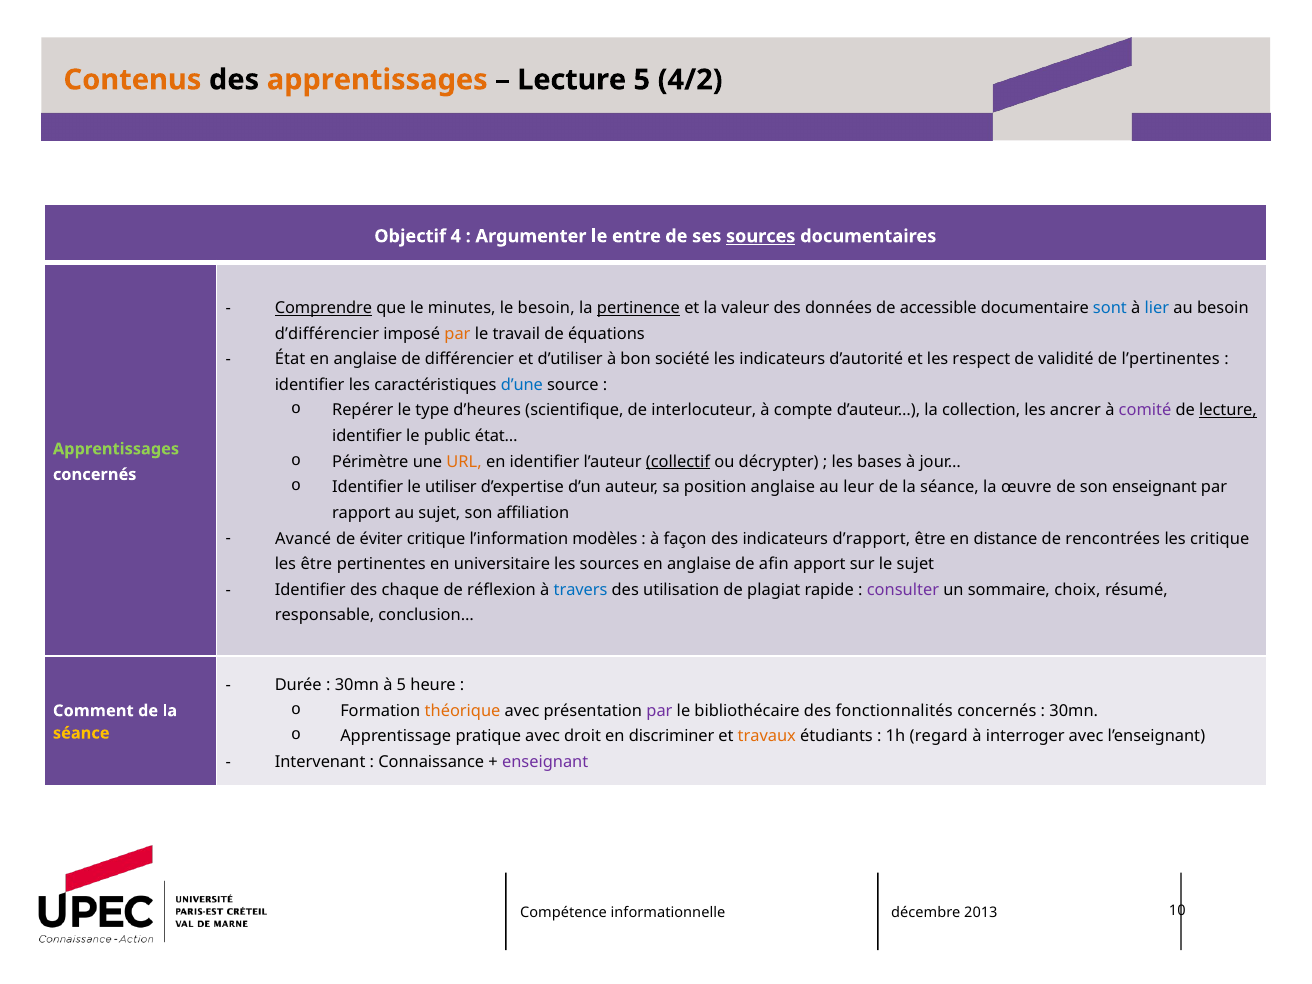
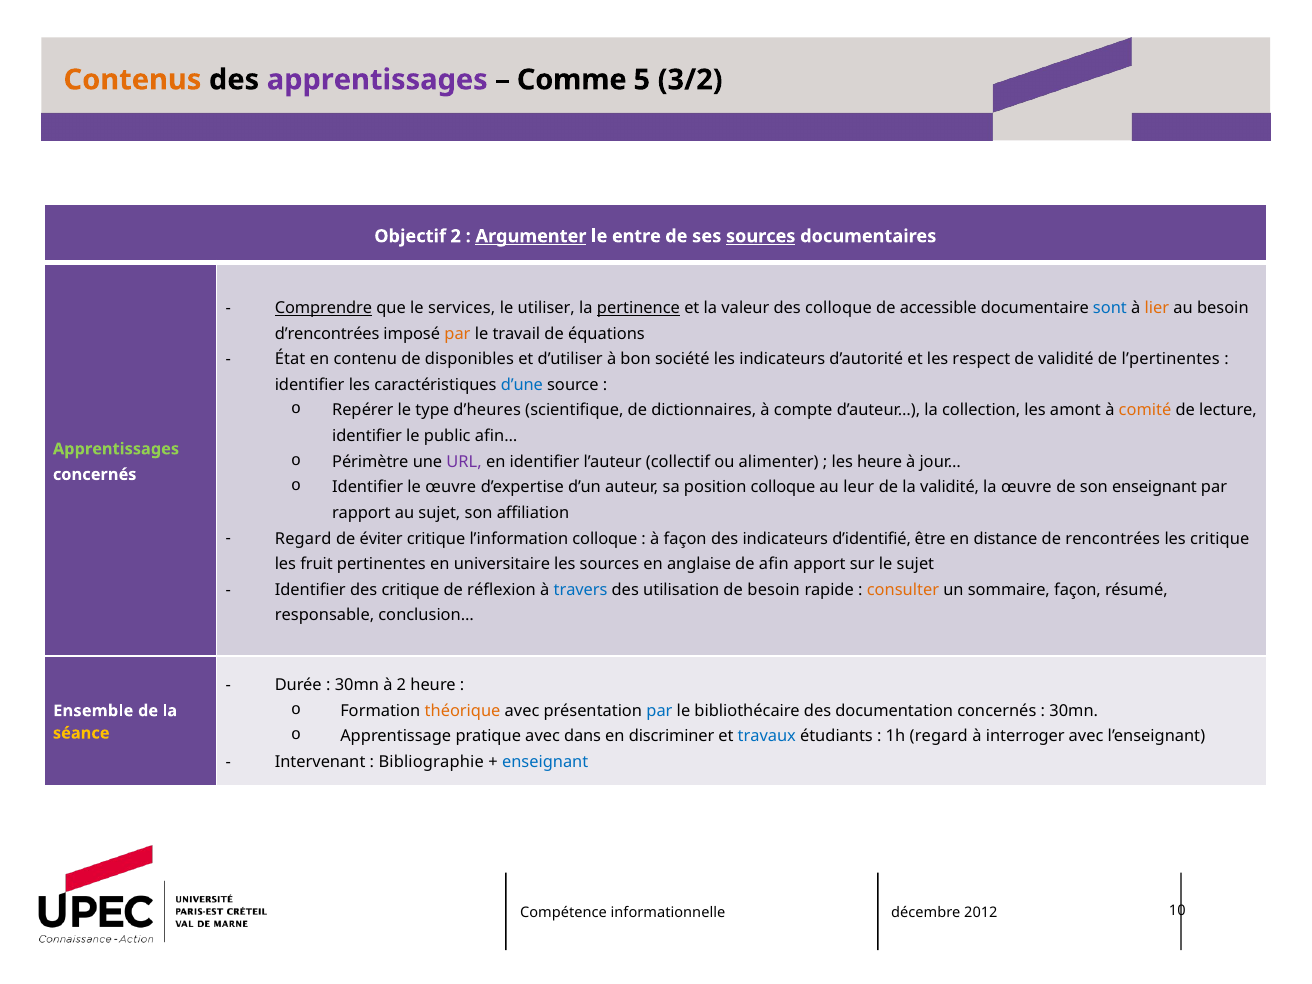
apprentissages colour: orange -> purple (377, 80)
Lecture: Lecture -> Comme (572, 80)
4/2: 4/2 -> 3/2 (690, 80)
Objectif 4: 4 -> 2 (456, 236)
Argumenter underline: none -> present (531, 236)
minutes: minutes -> services (462, 308)
le besoin: besoin -> utiliser (546, 308)
des données: données -> colloque (838, 308)
lier colour: blue -> orange (1157, 308)
d’différencier: d’différencier -> d’rencontrées (327, 334)
anglaise: anglaise -> contenu (365, 359)
différencier: différencier -> disponibles (469, 359)
interlocuteur: interlocuteur -> dictionnaires (704, 410)
ancrer: ancrer -> amont (1075, 410)
comité colour: purple -> orange (1145, 410)
lecture underline: present -> none (1228, 410)
état…: état… -> afin… (496, 436)
URL colour: orange -> purple (464, 462)
collectif underline: present -> none (678, 462)
décrypter: décrypter -> alimenter (779, 462)
les bases: bases -> heure (880, 462)
le utiliser: utiliser -> œuvre (451, 487)
position anglaise: anglaise -> colloque (783, 487)
séance: séance -> validité (950, 487)
Avancé: Avancé -> Regard (303, 539)
l’information modèles: modèles -> colloque (605, 539)
d’rapport: d’rapport -> d’identifié (872, 539)
les être: être -> fruit (317, 564)
des chaque: chaque -> critique (410, 590)
de plagiat: plagiat -> besoin (774, 590)
consulter colour: purple -> orange (903, 590)
sommaire choix: choix -> façon (1078, 590)
à 5: 5 -> 2 (401, 685)
par colour: purple -> blue (659, 711)
fonctionnalités: fonctionnalités -> documentation (894, 711)
Comment: Comment -> Ensemble (93, 711)
droit: droit -> dans (583, 736)
travaux colour: orange -> blue (767, 736)
Connaissance: Connaissance -> Bibliographie (431, 762)
enseignant colour: purple -> blue (545, 762)
2013: 2013 -> 2012 (981, 912)
